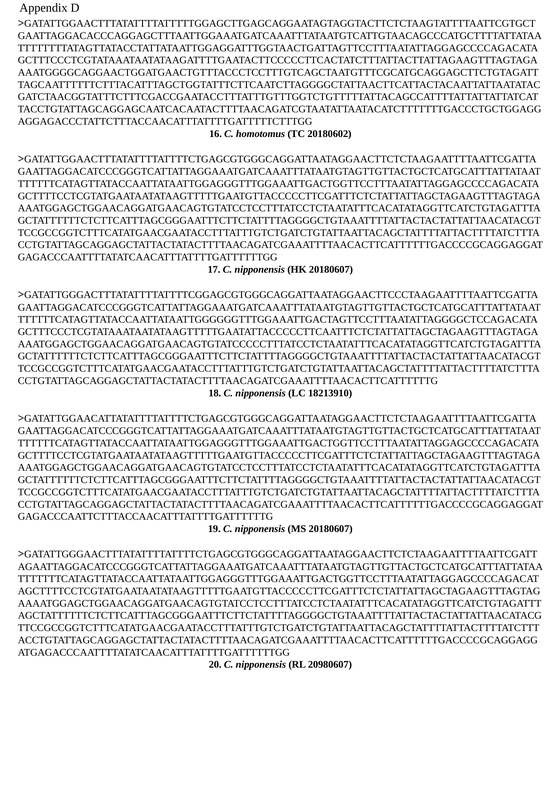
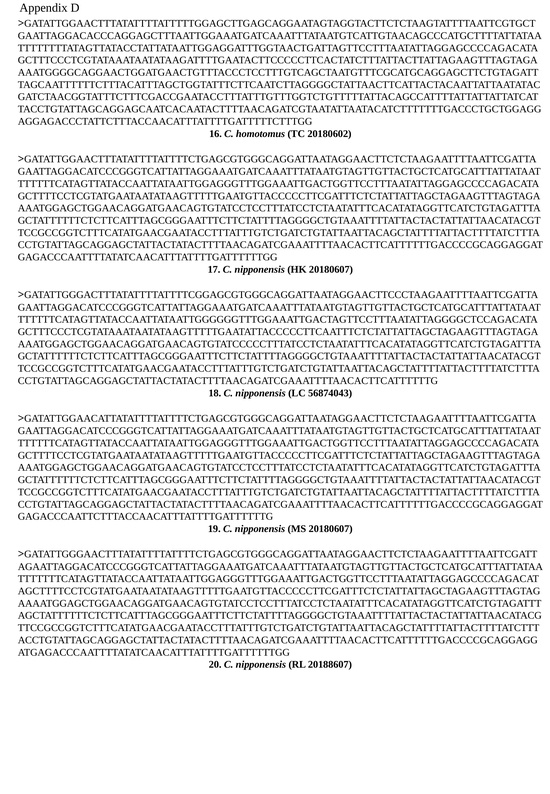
18213910: 18213910 -> 56874043 (330, 393)
20980607: 20980607 -> 20188607 (330, 665)
